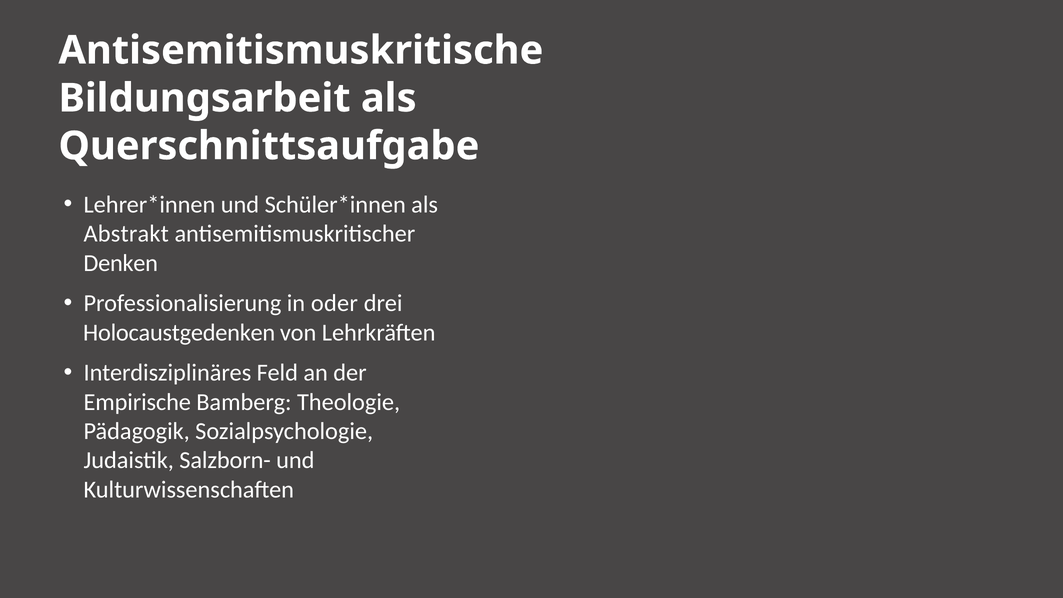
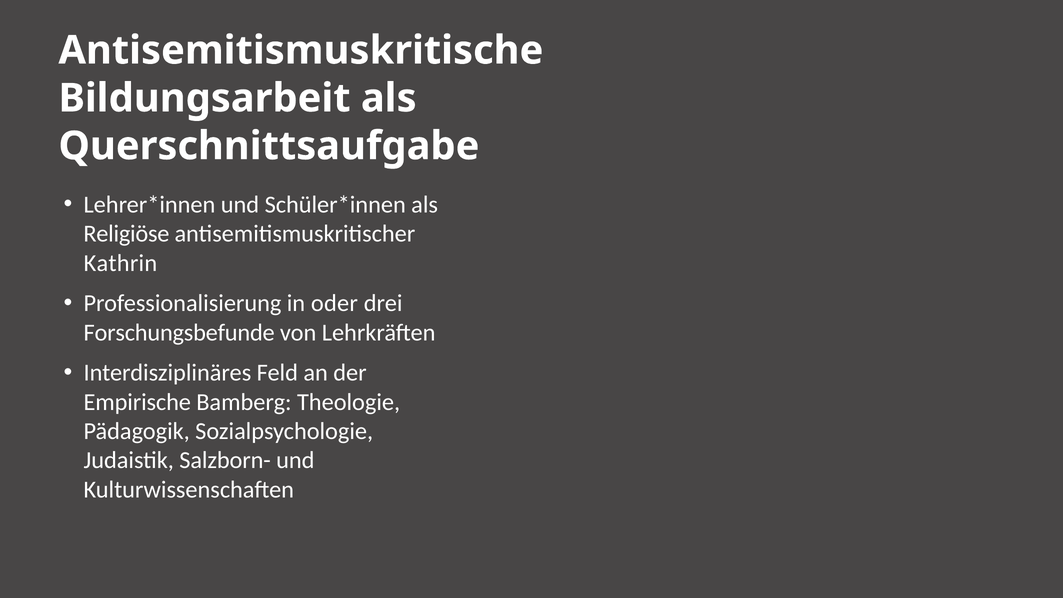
Abstrakt: Abstrakt -> Religiöse (126, 234)
Denken: Denken -> Kathrin (120, 263)
Holocaustgedenken: Holocaustgedenken -> Forschungsbefunde (179, 333)
